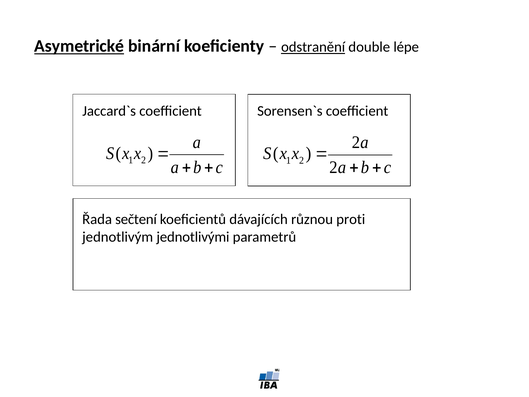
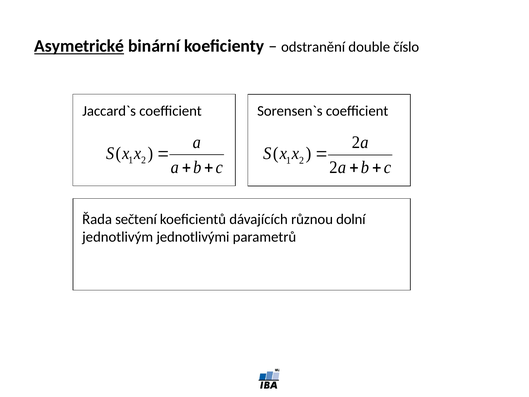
odstranění underline: present -> none (313, 47)
lépe: lépe -> číslo (406, 47)
proti: proti -> dolní (351, 219)
